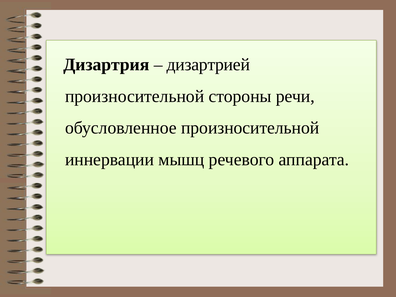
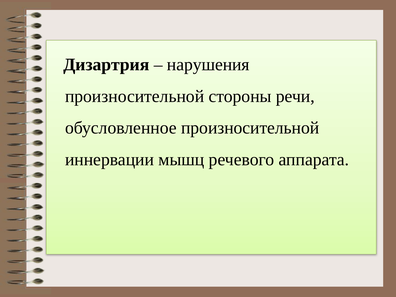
дизартрией: дизартрией -> нарушения (208, 65)
